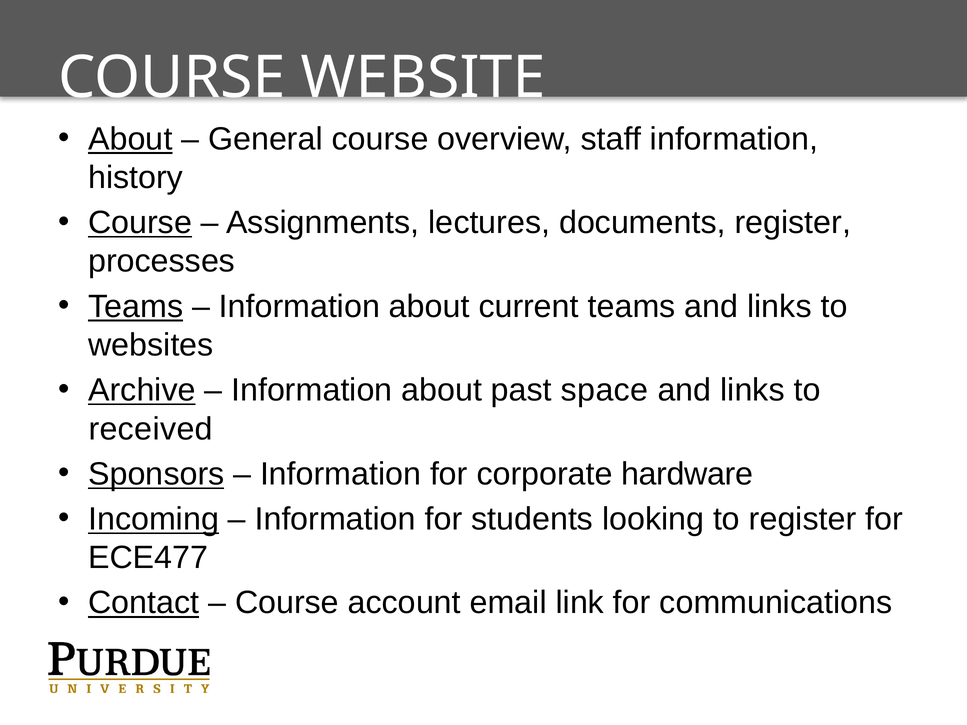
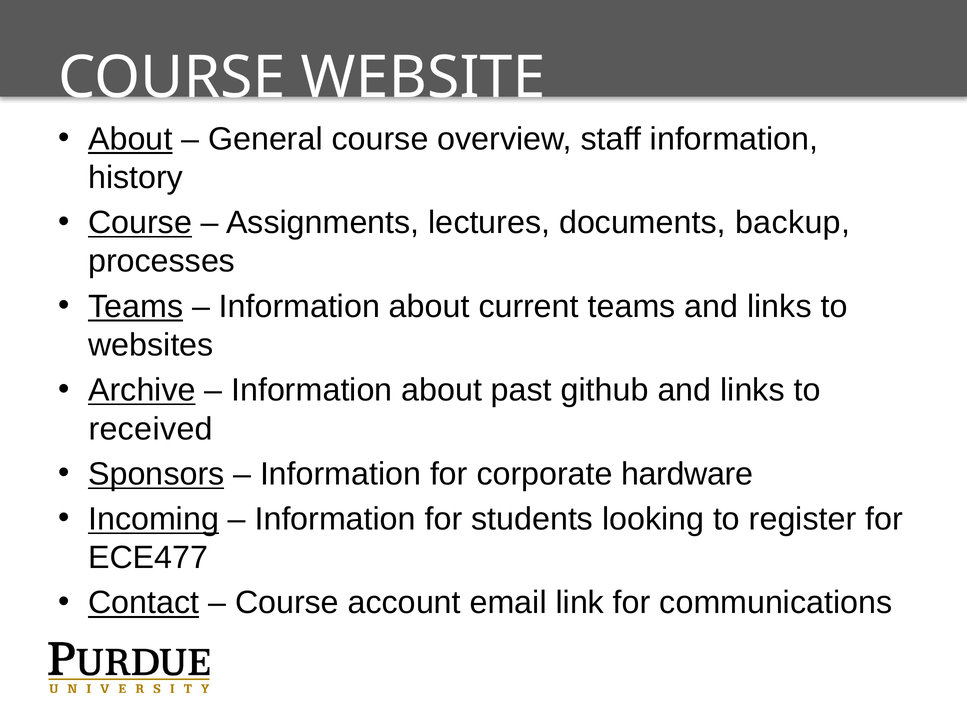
documents register: register -> backup (793, 223)
space: space -> github (605, 390)
